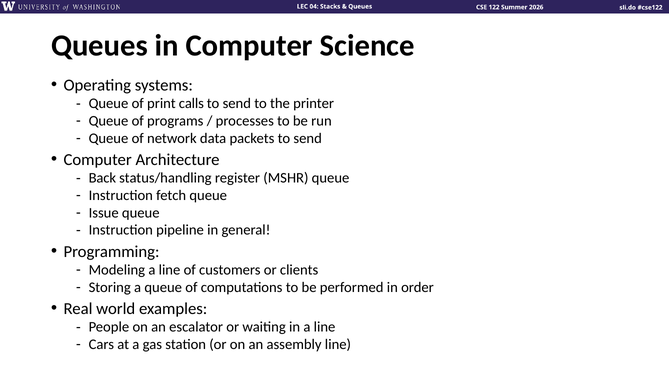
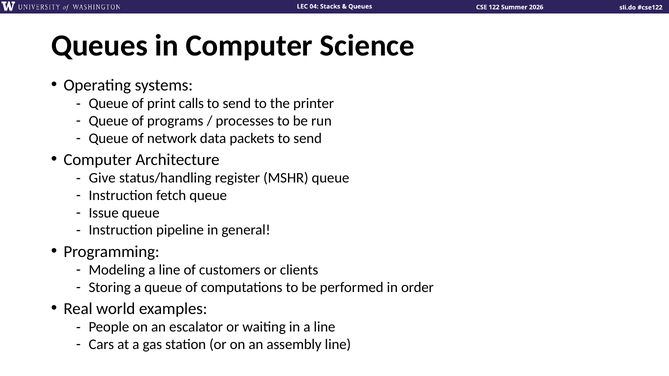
Back: Back -> Give (102, 178)
